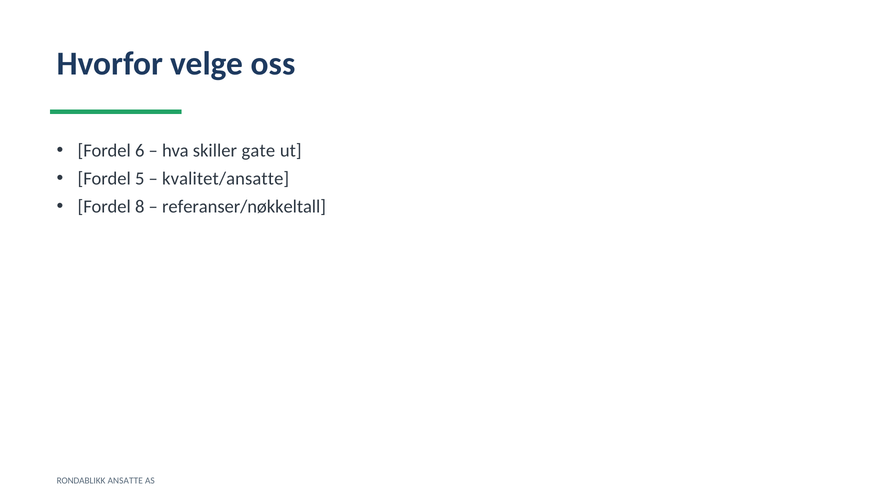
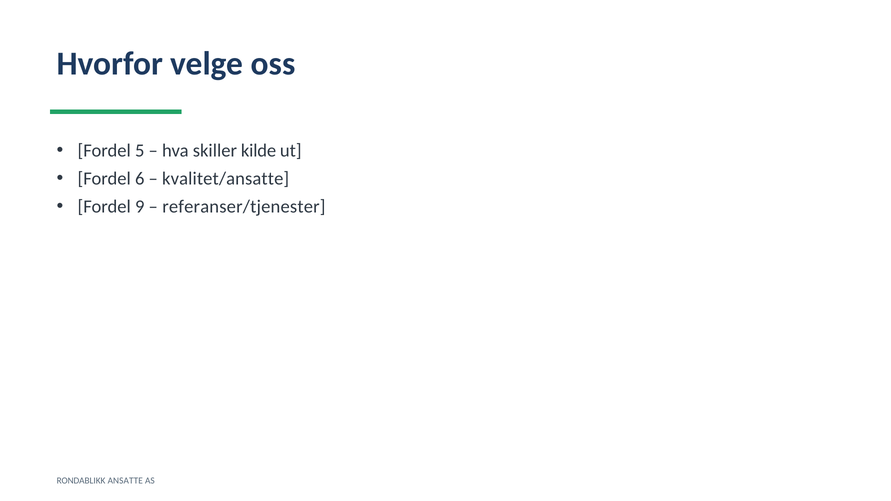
6: 6 -> 5 (140, 151)
gate: gate -> kilde (259, 151)
5: 5 -> 6 (140, 179)
8: 8 -> 9 (140, 207)
referanser/nøkkeltall: referanser/nøkkeltall -> referanser/tjenester (244, 207)
